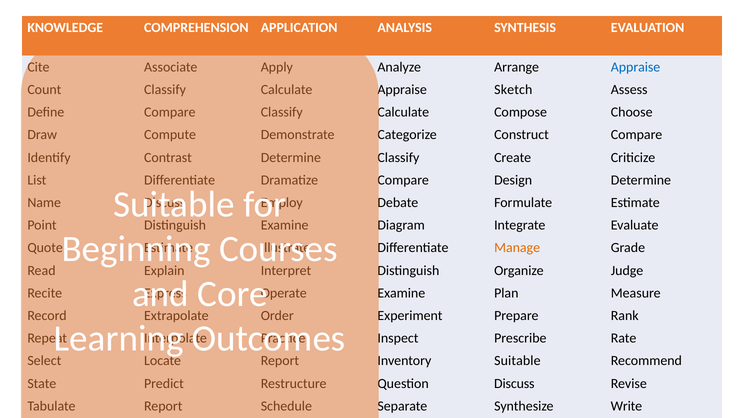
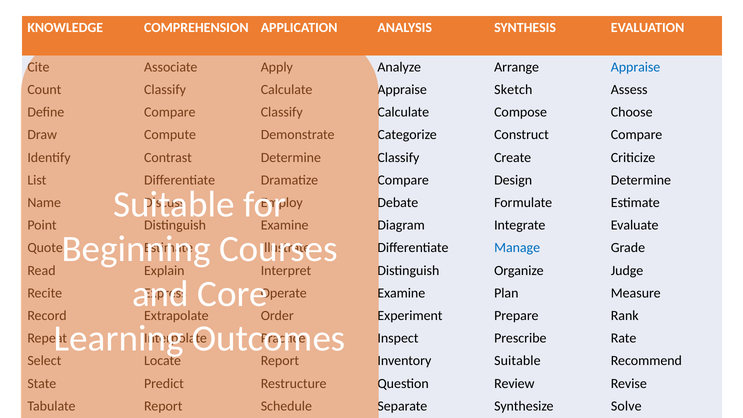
Manage colour: orange -> blue (517, 248)
Question Discuss: Discuss -> Review (514, 383)
Synthesize Write: Write -> Solve (626, 406)
